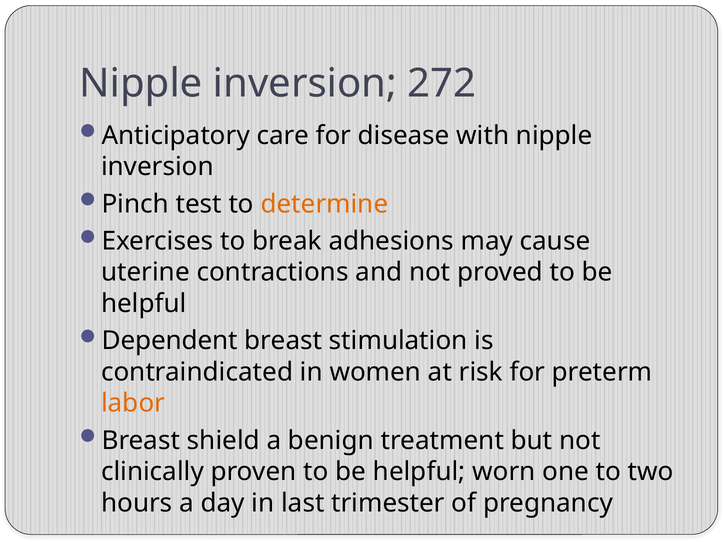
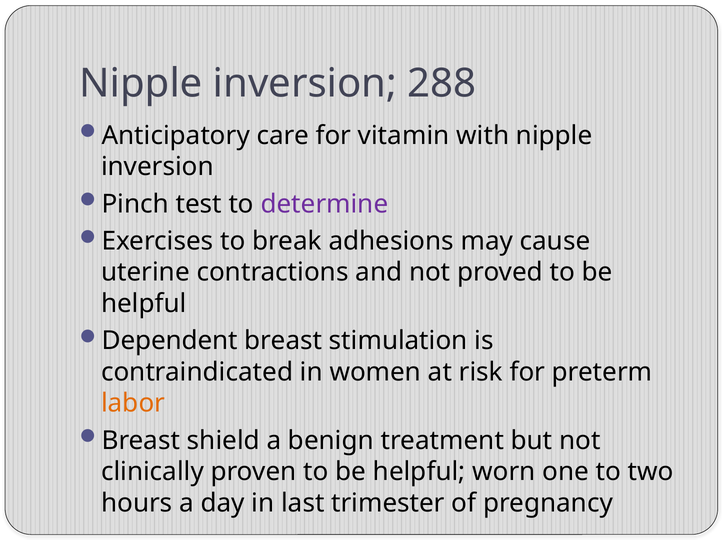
272: 272 -> 288 (442, 84)
disease: disease -> vitamin (404, 136)
determine colour: orange -> purple (324, 204)
